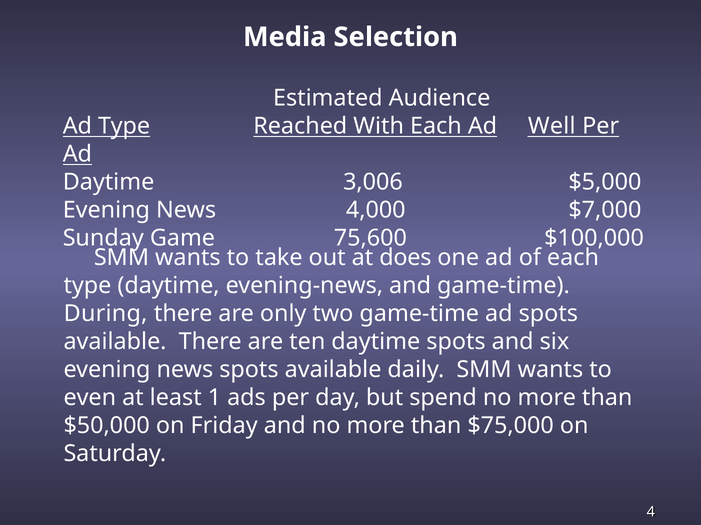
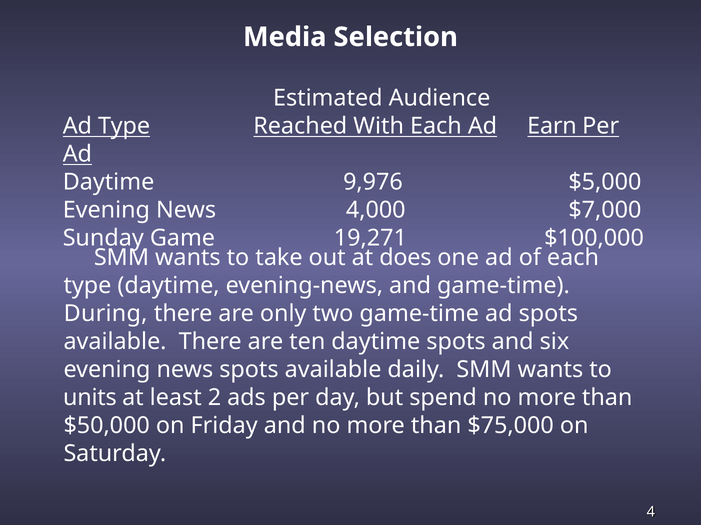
Well: Well -> Earn (552, 126)
3,006: 3,006 -> 9,976 (373, 182)
75,600: 75,600 -> 19,271 (370, 238)
even: even -> units (90, 398)
1: 1 -> 2 (214, 398)
